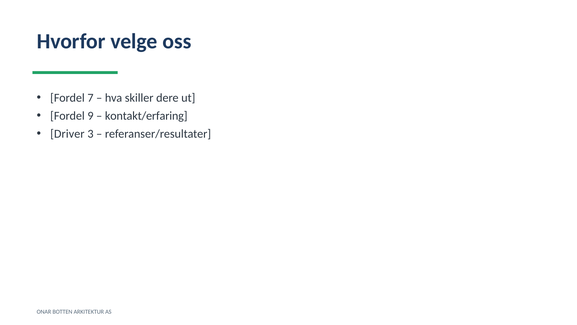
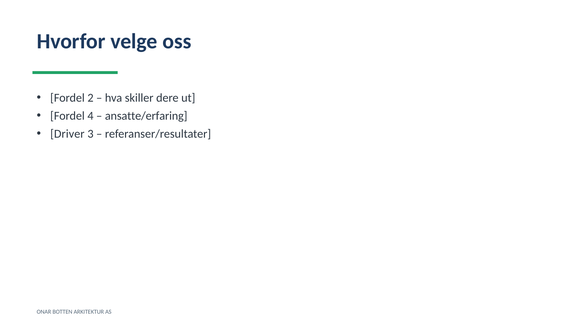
7: 7 -> 2 (90, 98)
9: 9 -> 4 (90, 116)
kontakt/erfaring: kontakt/erfaring -> ansatte/erfaring (146, 116)
